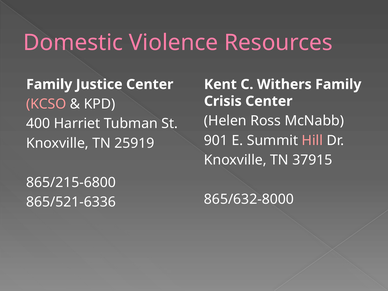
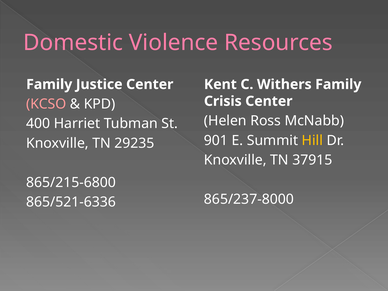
Hill colour: pink -> yellow (312, 140)
25919: 25919 -> 29235 (134, 143)
865/632-8000: 865/632-8000 -> 865/237-8000 (249, 199)
